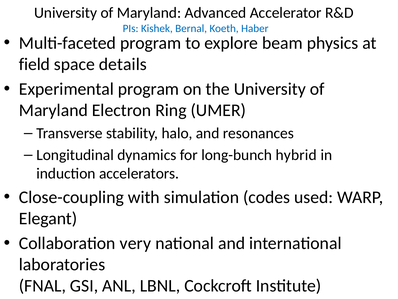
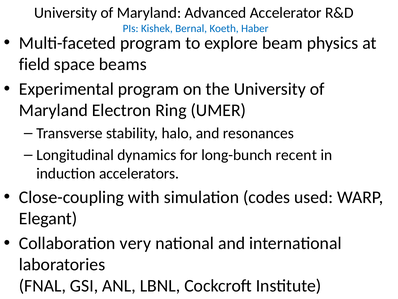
space details: details -> beams (123, 64)
long-bunch hybrid: hybrid -> recent (296, 155)
